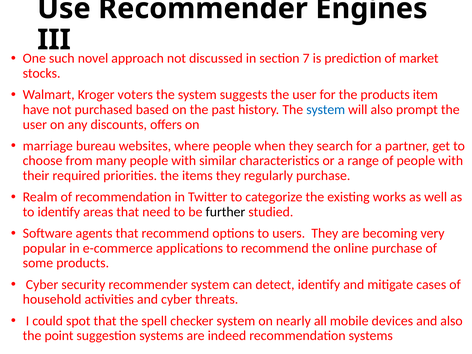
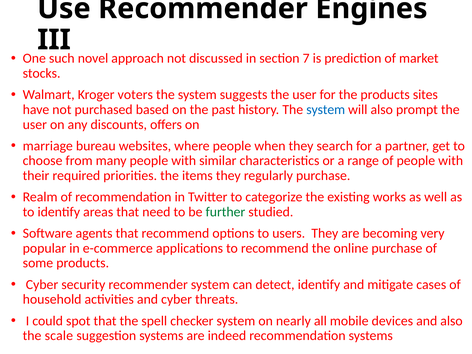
item: item -> sites (425, 95)
further colour: black -> green (225, 212)
point: point -> scale (59, 336)
